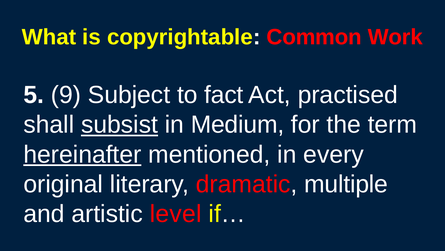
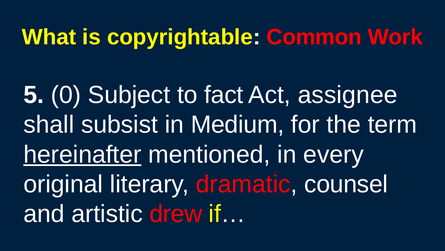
9: 9 -> 0 (66, 95)
practised: practised -> assignee (348, 95)
subsist underline: present -> none (119, 124)
multiple: multiple -> counsel (346, 184)
level: level -> drew (176, 213)
